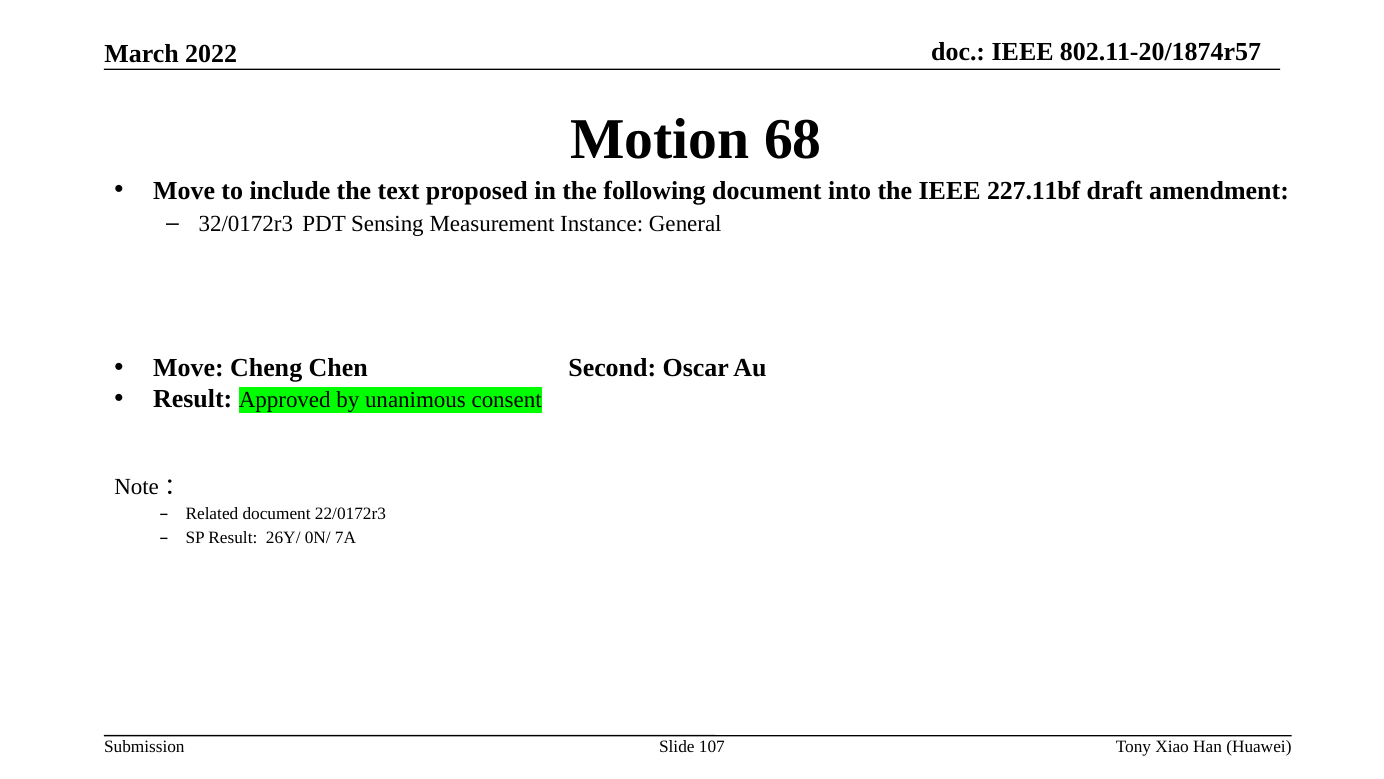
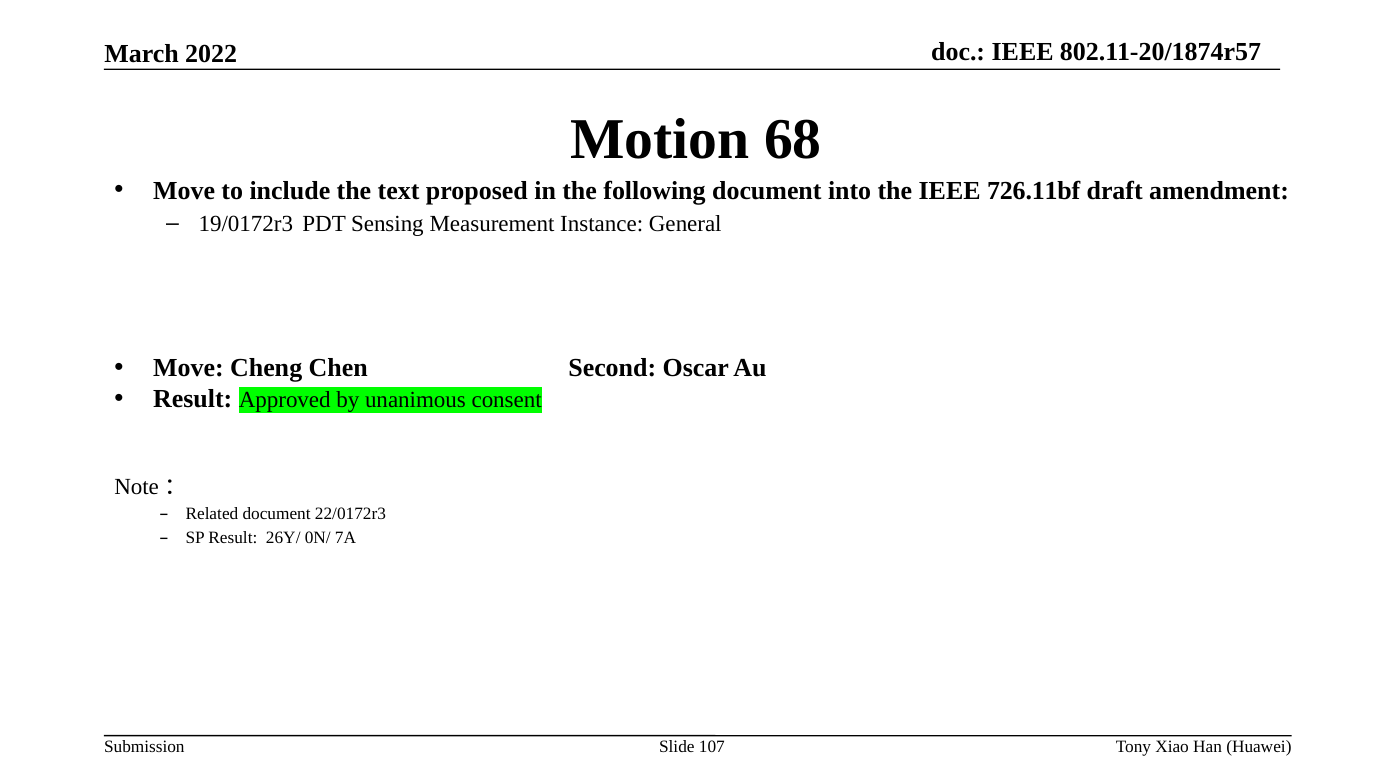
227.11bf: 227.11bf -> 726.11bf (1034, 190)
32/0172r3: 32/0172r3 -> 19/0172r3 (246, 224)
